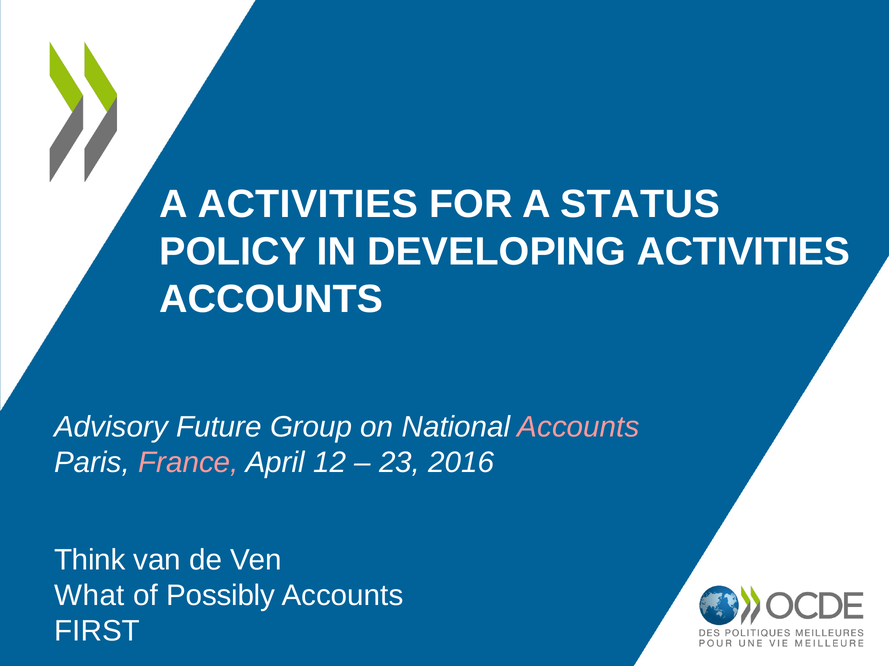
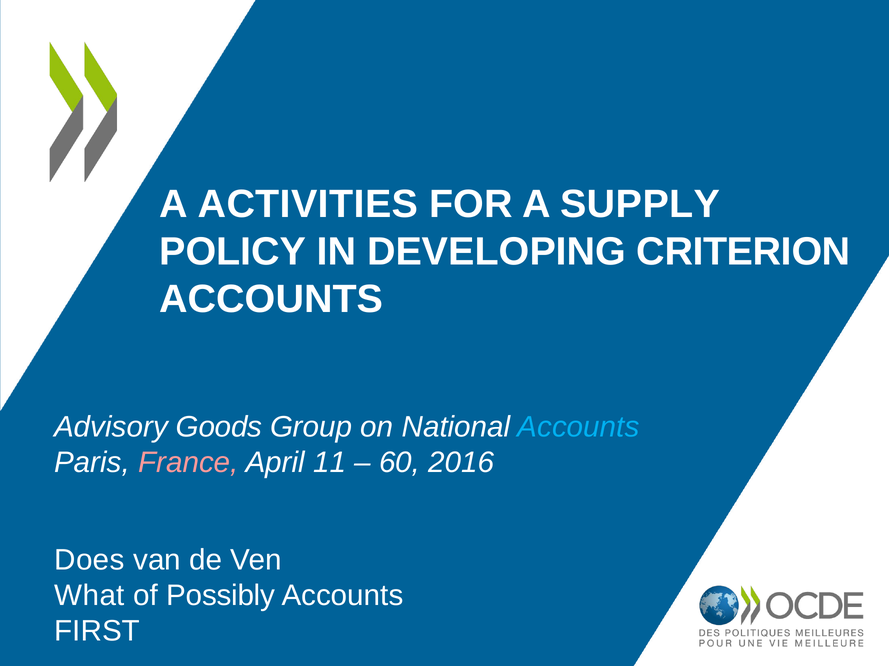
STATUS: STATUS -> SUPPLY (640, 205)
DEVELOPING ACTIVITIES: ACTIVITIES -> CRITERION (743, 252)
Future: Future -> Goods (219, 428)
Accounts colour: pink -> light blue (578, 428)
12: 12 -> 11 (330, 463)
23: 23 -> 60 (400, 463)
Think: Think -> Does (90, 561)
